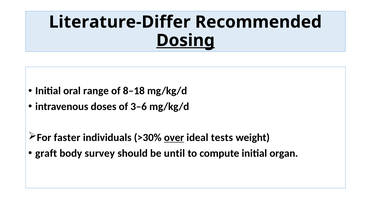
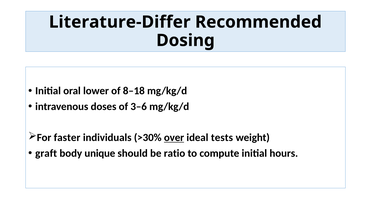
Dosing underline: present -> none (185, 40)
range: range -> lower (96, 91)
survey: survey -> unique (100, 153)
until: until -> ratio (175, 153)
organ: organ -> hours (284, 153)
